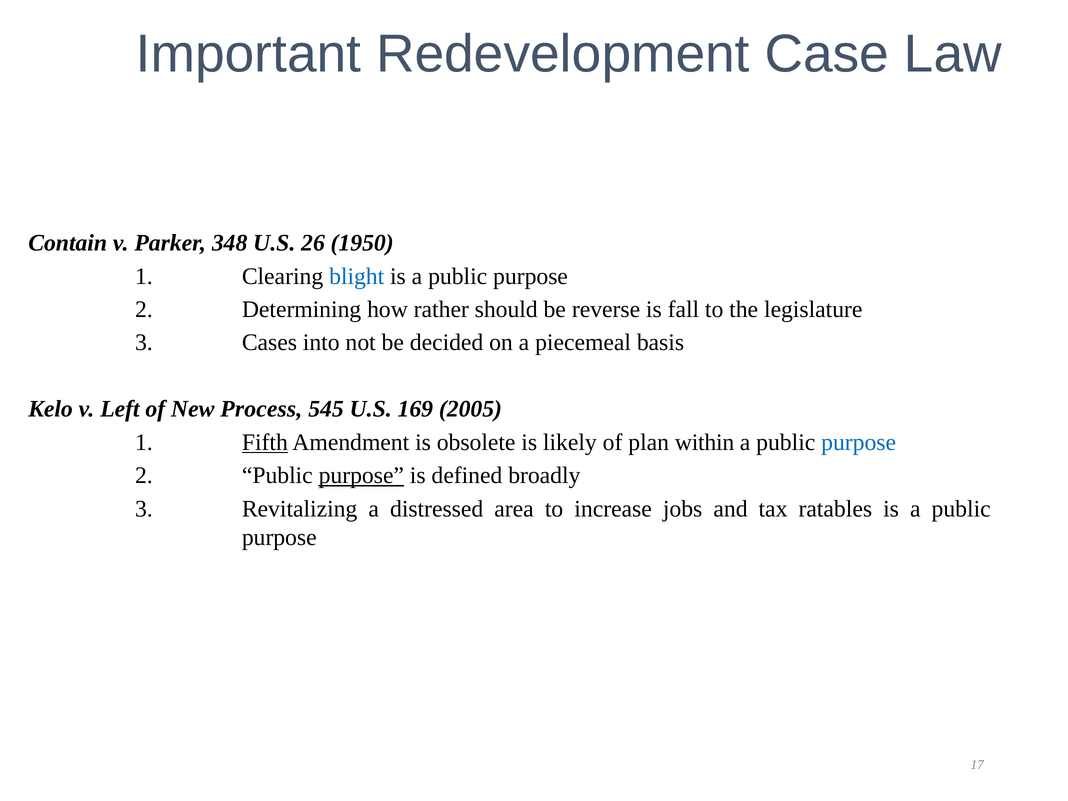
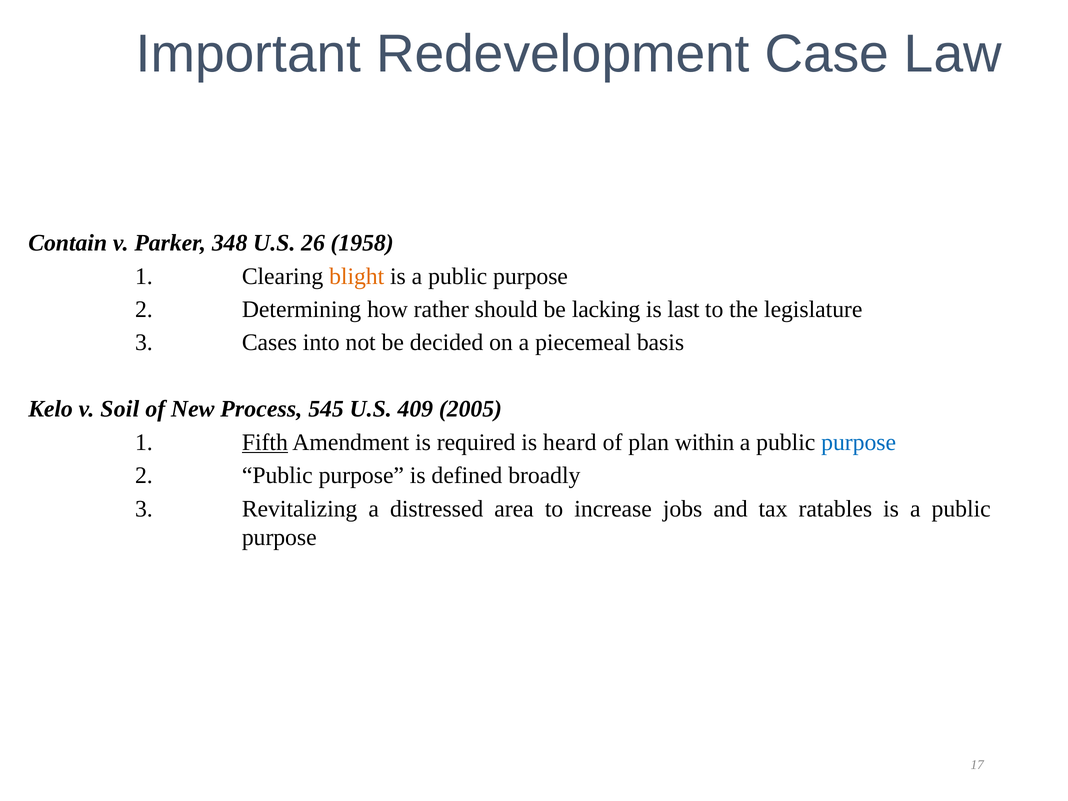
1950: 1950 -> 1958 (362, 243)
blight colour: blue -> orange (357, 276)
reverse: reverse -> lacking (606, 309)
fall: fall -> last (683, 309)
Left: Left -> Soil (120, 409)
169: 169 -> 409 (415, 409)
obsolete: obsolete -> required (476, 442)
likely: likely -> heard (570, 442)
purpose underline: present -> none (361, 476)
